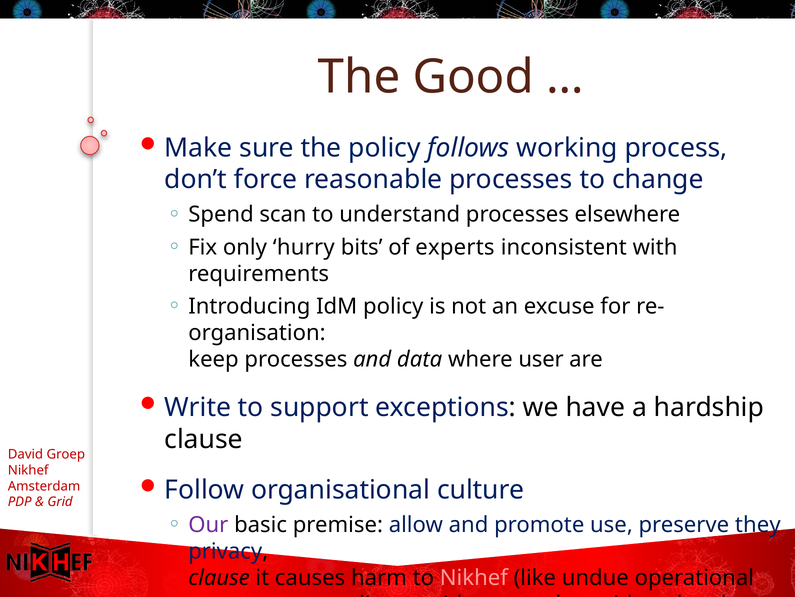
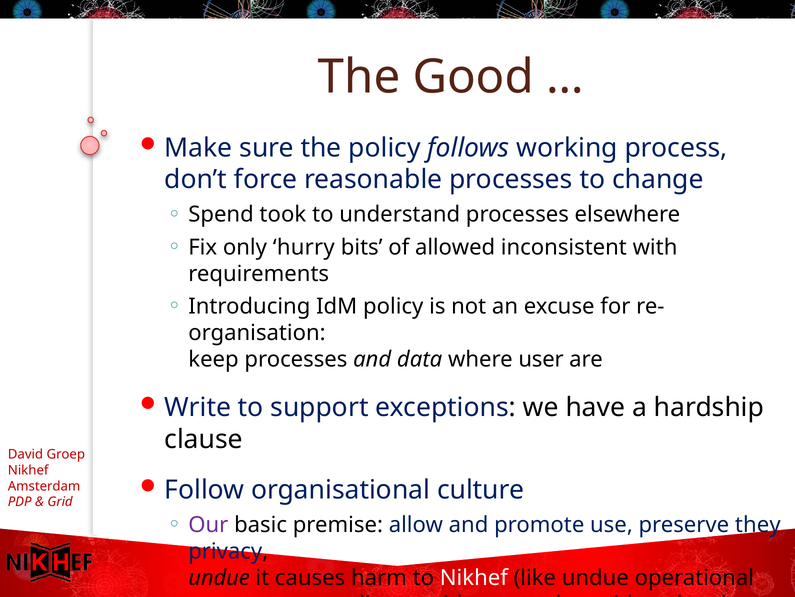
scan: scan -> took (283, 214)
experts: experts -> allowed (455, 247)
clause: clause -> undue (219, 577)
Nikhef colour: pink -> white (474, 577)
